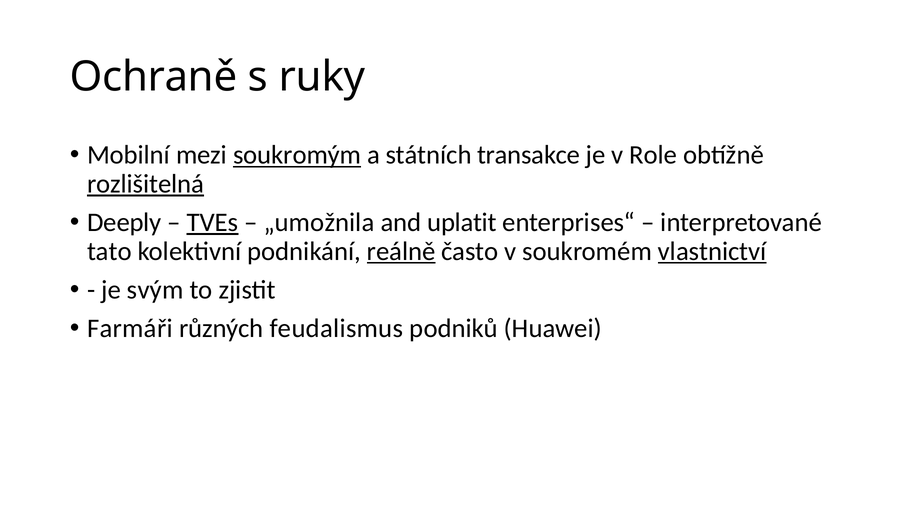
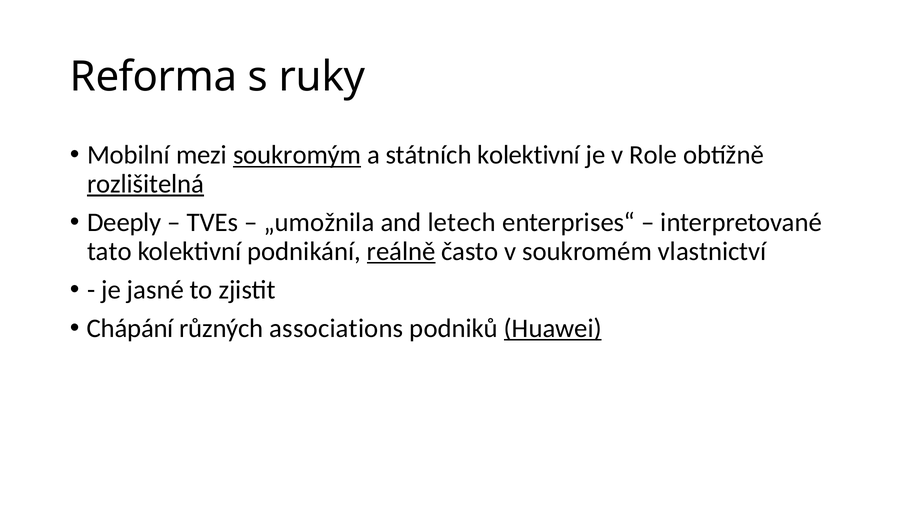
Ochraně: Ochraně -> Reforma (154, 77)
státních transakce: transakce -> kolektivní (529, 155)
TVEs underline: present -> none (212, 222)
uplatit: uplatit -> letech (462, 222)
vlastnictví underline: present -> none (712, 251)
svým: svým -> jasné (155, 290)
Farmáři: Farmáři -> Chápání (130, 328)
feudalismus: feudalismus -> associations (336, 328)
Huawei underline: none -> present (553, 328)
